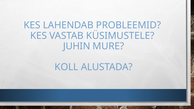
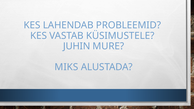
KOLL: KOLL -> MIKS (66, 67)
